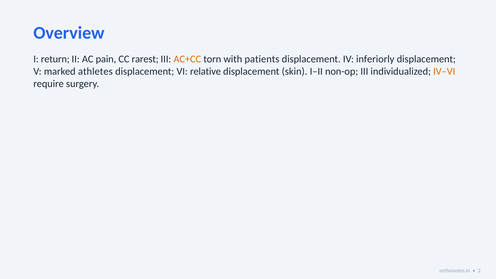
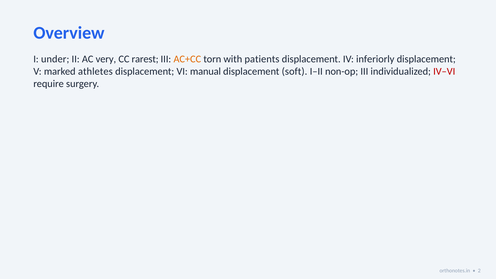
return: return -> under (55, 59)
pain: pain -> very (106, 59)
relative: relative -> manual (205, 71)
skin: skin -> soft (295, 71)
IV–VI colour: orange -> red (444, 71)
